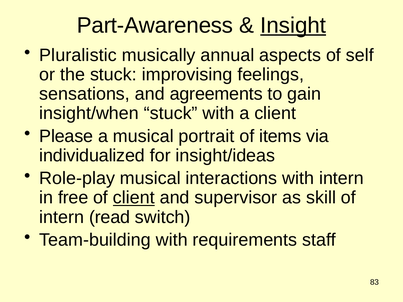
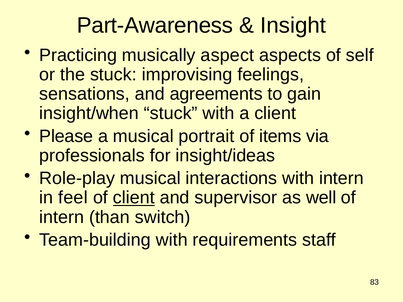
Insight underline: present -> none (293, 25)
Pluralistic: Pluralistic -> Practicing (78, 55)
annual: annual -> aspect (227, 55)
individualized: individualized -> professionals (92, 156)
free: free -> feel (73, 198)
skill: skill -> well (321, 198)
read: read -> than (109, 217)
